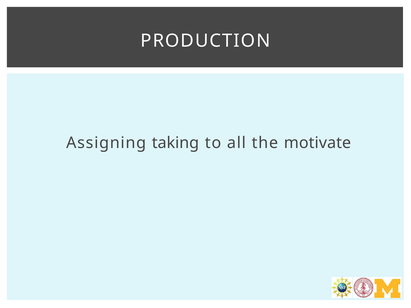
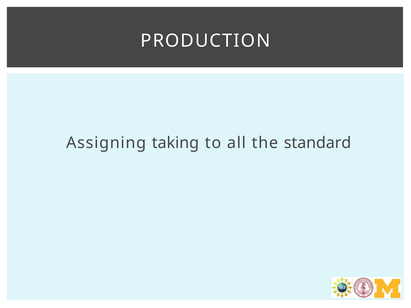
motivate: motivate -> standard (318, 143)
